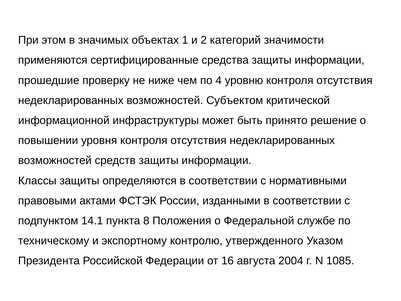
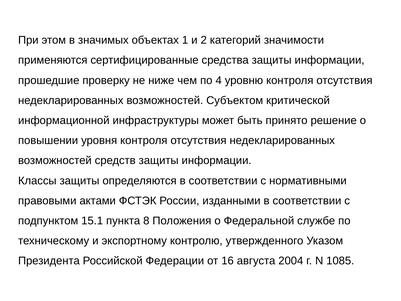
14.1: 14.1 -> 15.1 (92, 221)
